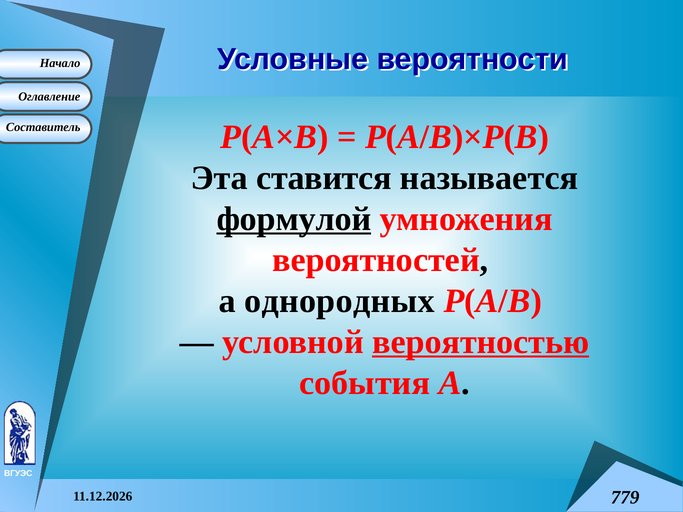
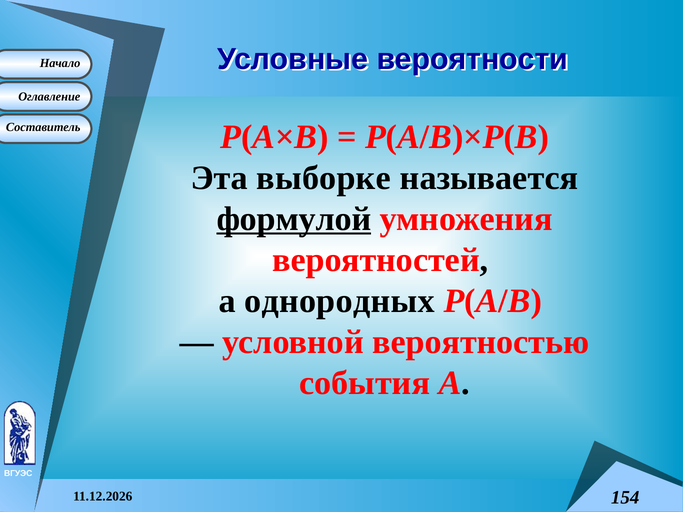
ставится: ставится -> выборке (324, 178)
вероятностью underline: present -> none (481, 342)
779: 779 -> 154 (625, 498)
